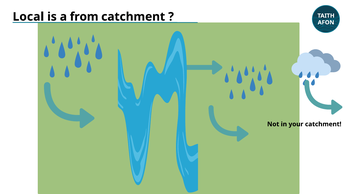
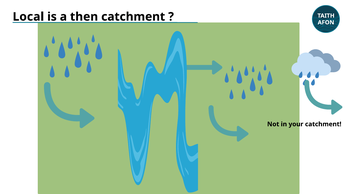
from: from -> then (84, 17)
